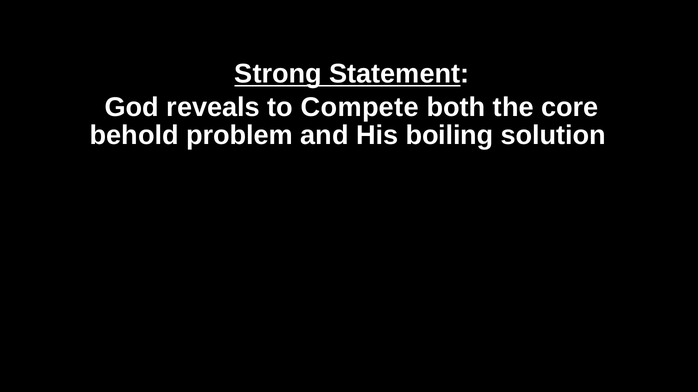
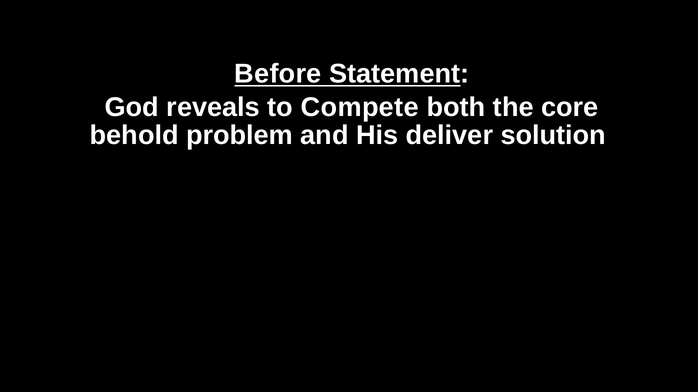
Strong: Strong -> Before (278, 74)
boiling: boiling -> deliver (449, 136)
